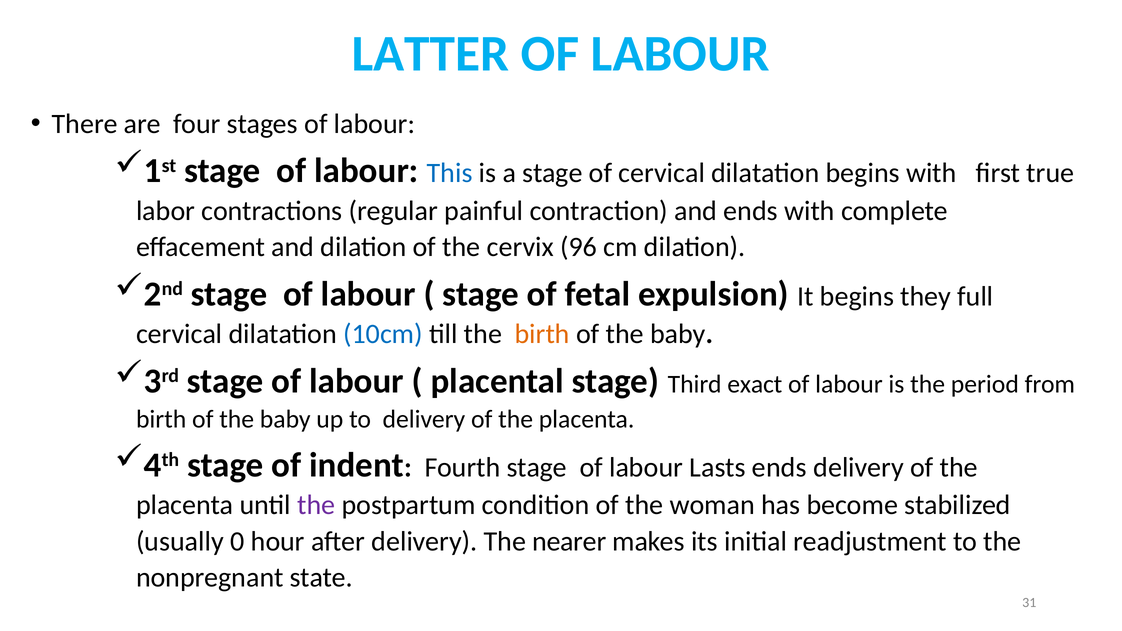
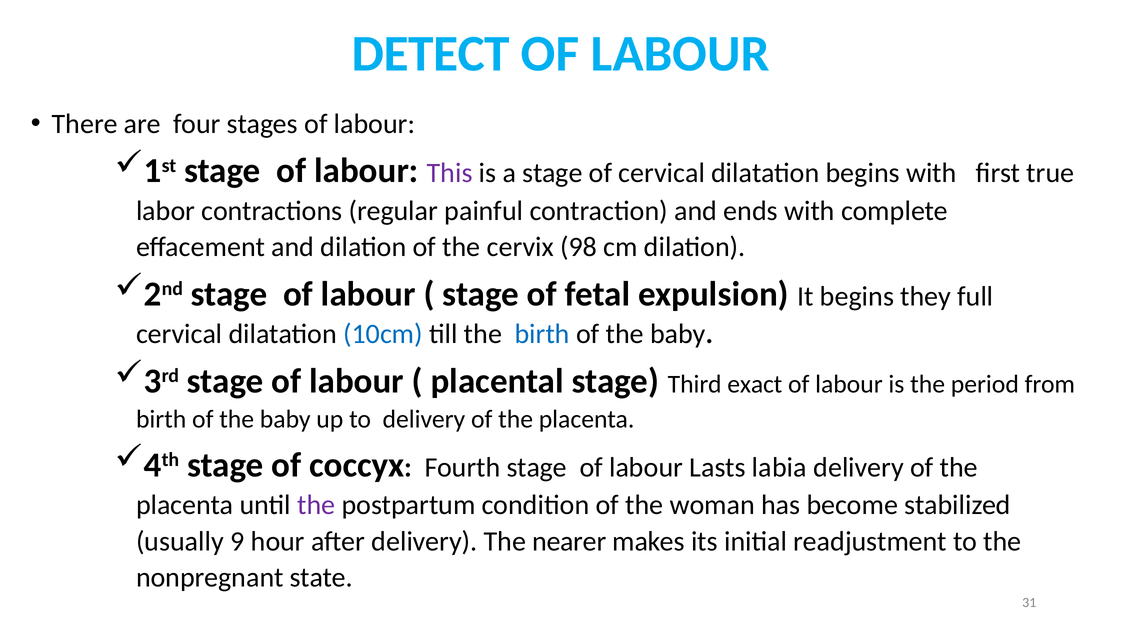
LATTER: LATTER -> DETECT (431, 54)
This colour: blue -> purple (450, 173)
96: 96 -> 98 (579, 247)
birth colour: orange -> blue (542, 334)
indent: indent -> coccyx (357, 465)
Lasts ends: ends -> labia (779, 467)
0: 0 -> 9 (237, 541)
